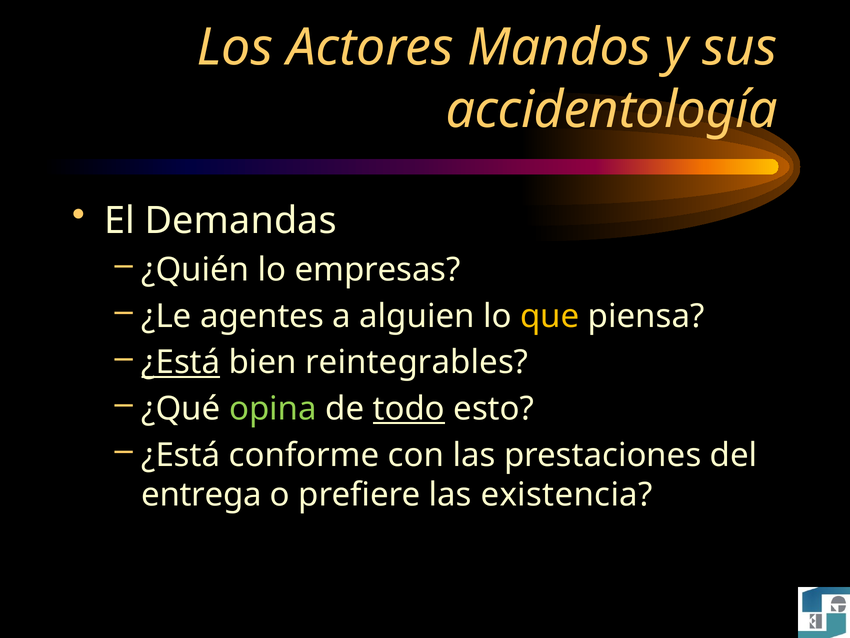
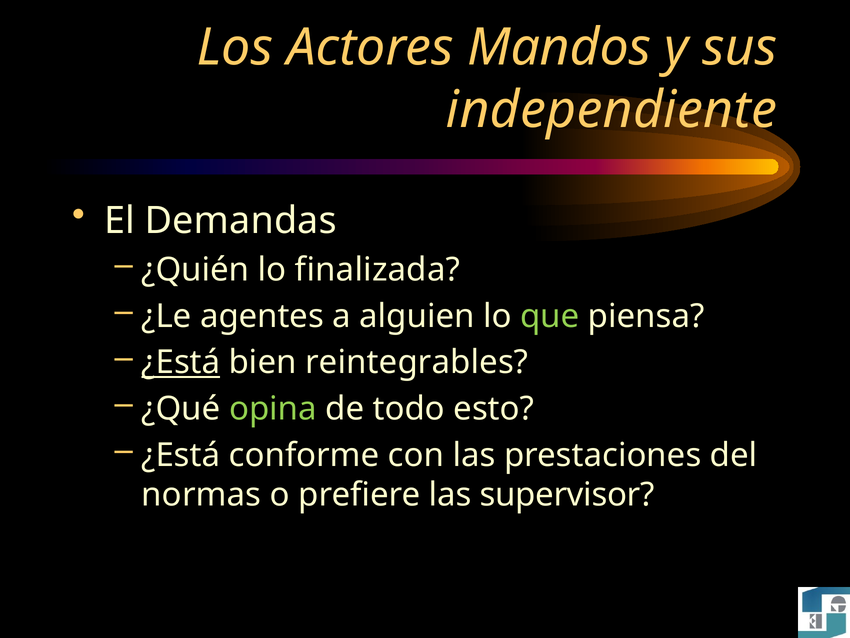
accidentología: accidentología -> independiente (611, 110)
empresas: empresas -> finalizada (378, 270)
que colour: yellow -> light green (550, 316)
todo underline: present -> none (409, 409)
entrega: entrega -> normas (201, 495)
existencia: existencia -> supervisor (567, 495)
